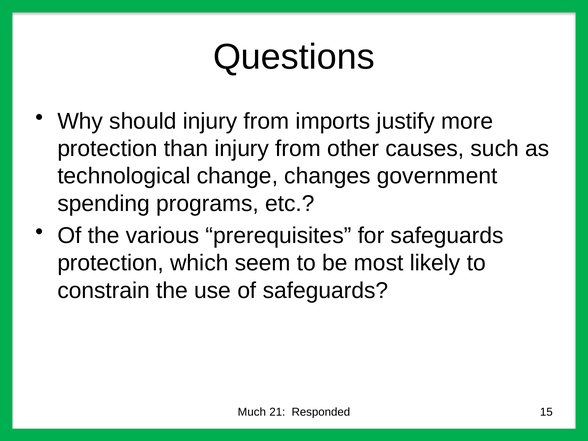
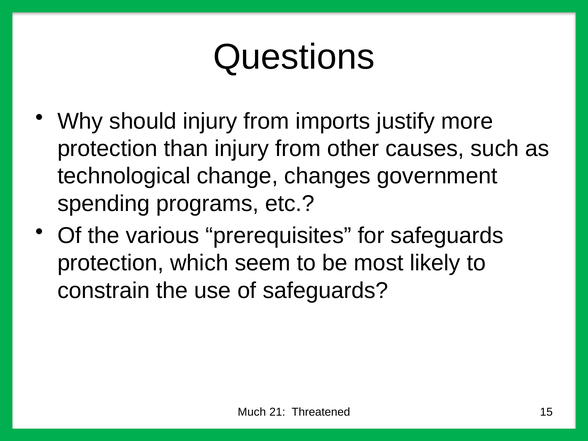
Responded: Responded -> Threatened (321, 412)
